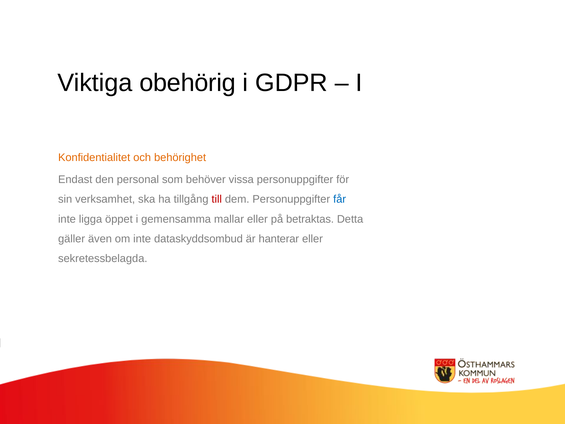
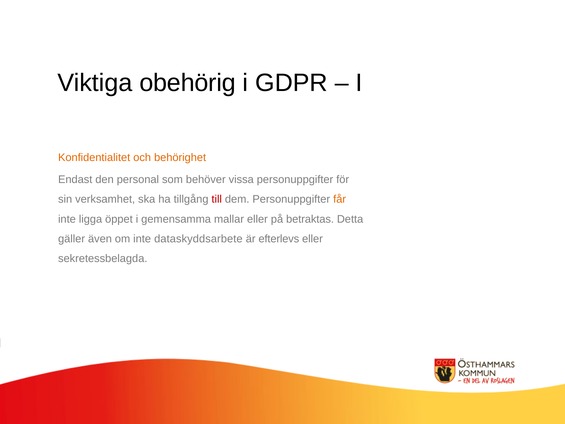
får colour: blue -> orange (340, 199)
dataskyddsombud: dataskyddsombud -> dataskyddsarbete (198, 239)
hanterar: hanterar -> efterlevs (279, 239)
